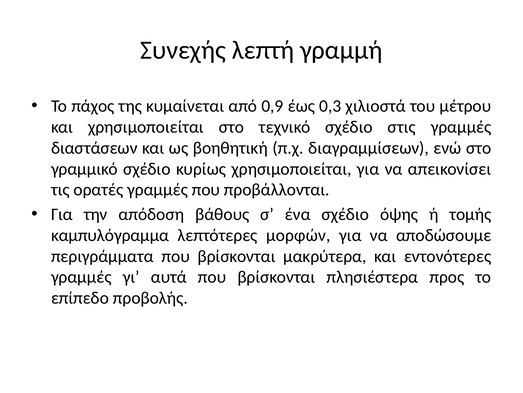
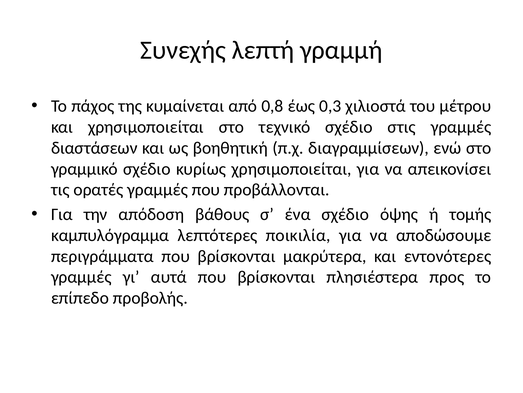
0,9: 0,9 -> 0,8 (272, 106)
μορφών: μορφών -> ποικιλία (298, 235)
